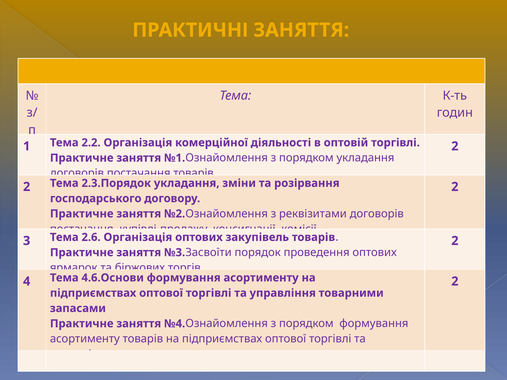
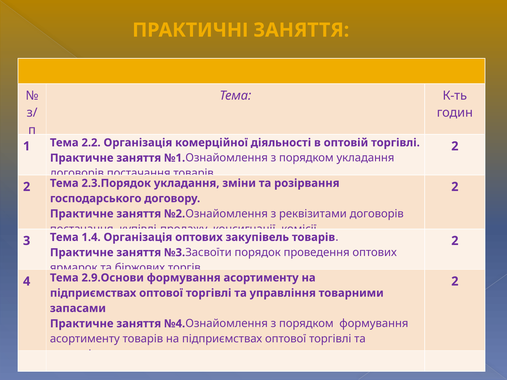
2.6: 2.6 -> 1.4 (91, 237)
4.6.Основи: 4.6.Основи -> 2.9.Основи (113, 278)
